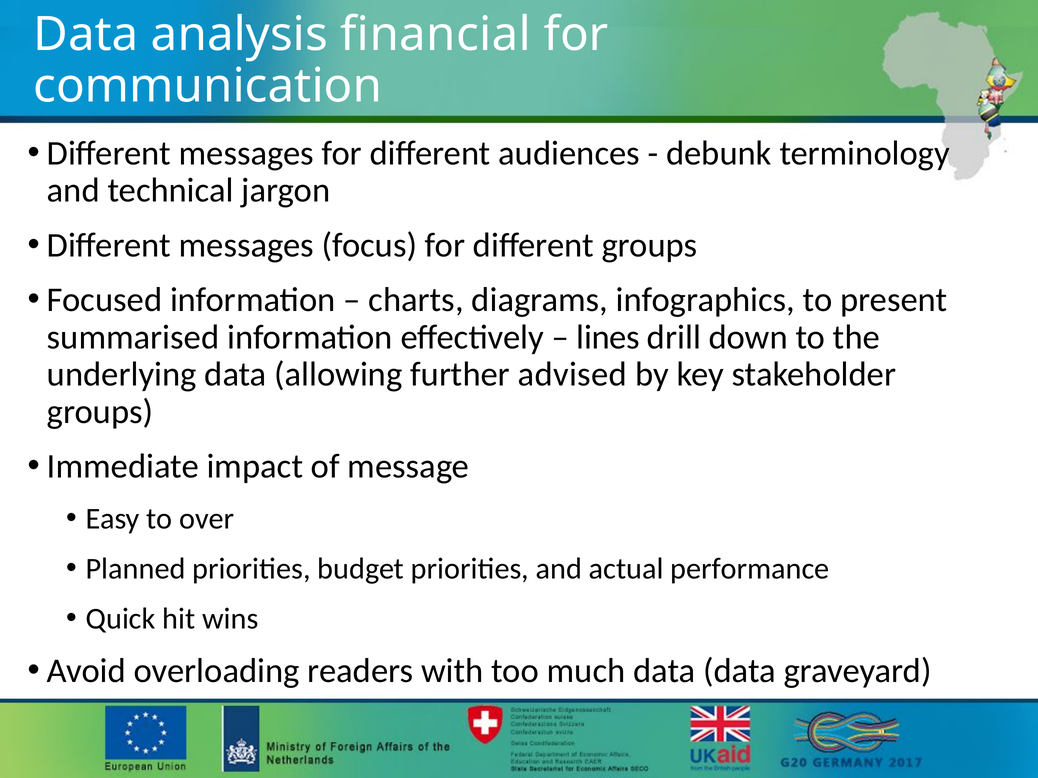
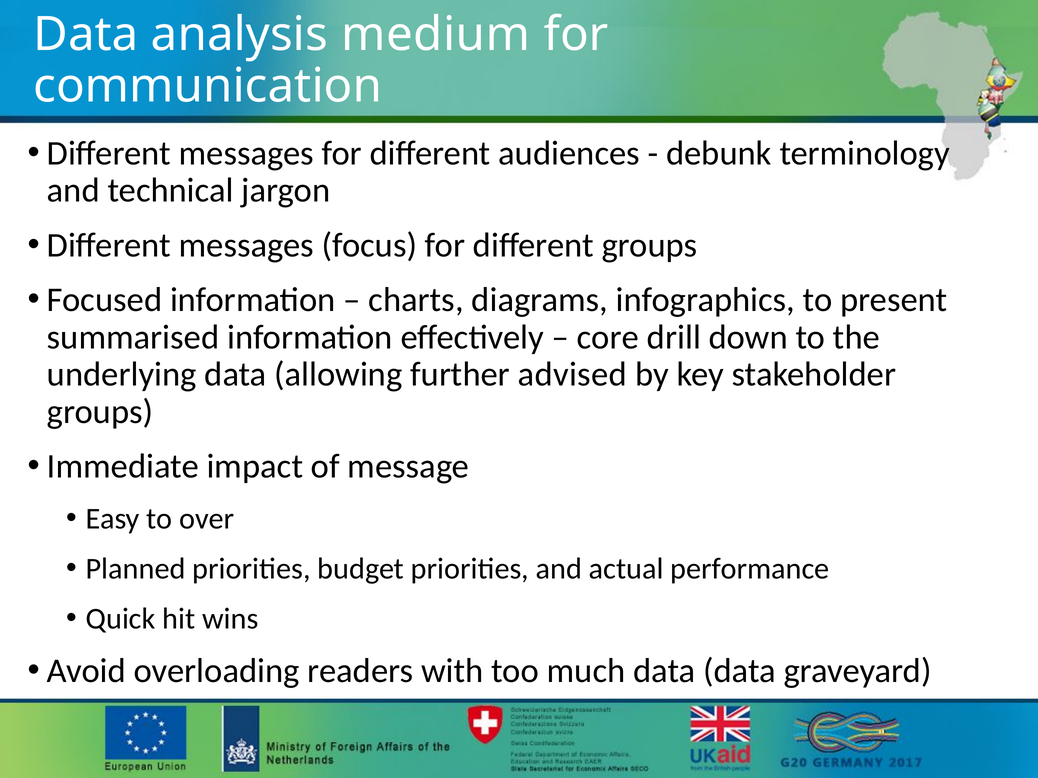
financial: financial -> medium (436, 35)
lines: lines -> core (608, 337)
